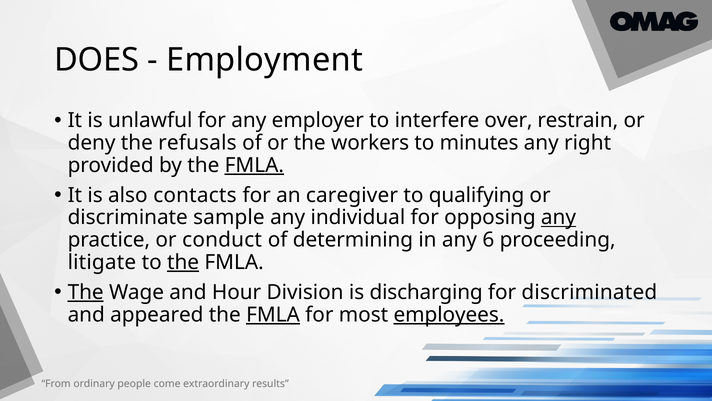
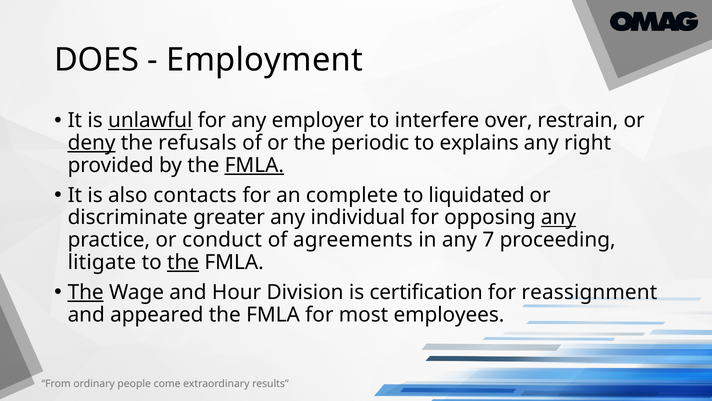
unlawful underline: none -> present (150, 120)
deny underline: none -> present (92, 143)
workers: workers -> periodic (370, 143)
minutes: minutes -> explains (479, 143)
caregiver: caregiver -> complete (352, 195)
qualifying: qualifying -> liquidated (477, 195)
sample: sample -> greater (229, 217)
determining: determining -> agreements (353, 240)
6: 6 -> 7 (488, 240)
discharging: discharging -> certification (426, 292)
discriminated: discriminated -> reassignment (589, 292)
FMLA underline: present -> none (273, 314)
employees underline: present -> none (449, 314)
